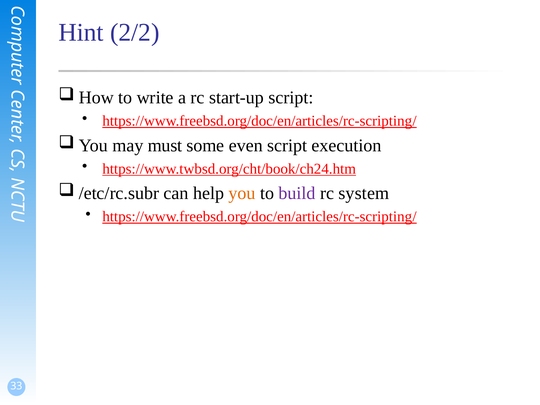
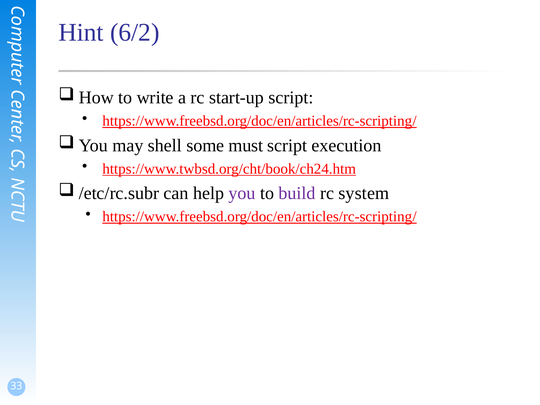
2/2: 2/2 -> 6/2 (135, 32)
must: must -> shell (165, 145)
even: even -> must (246, 145)
you colour: orange -> purple (242, 193)
